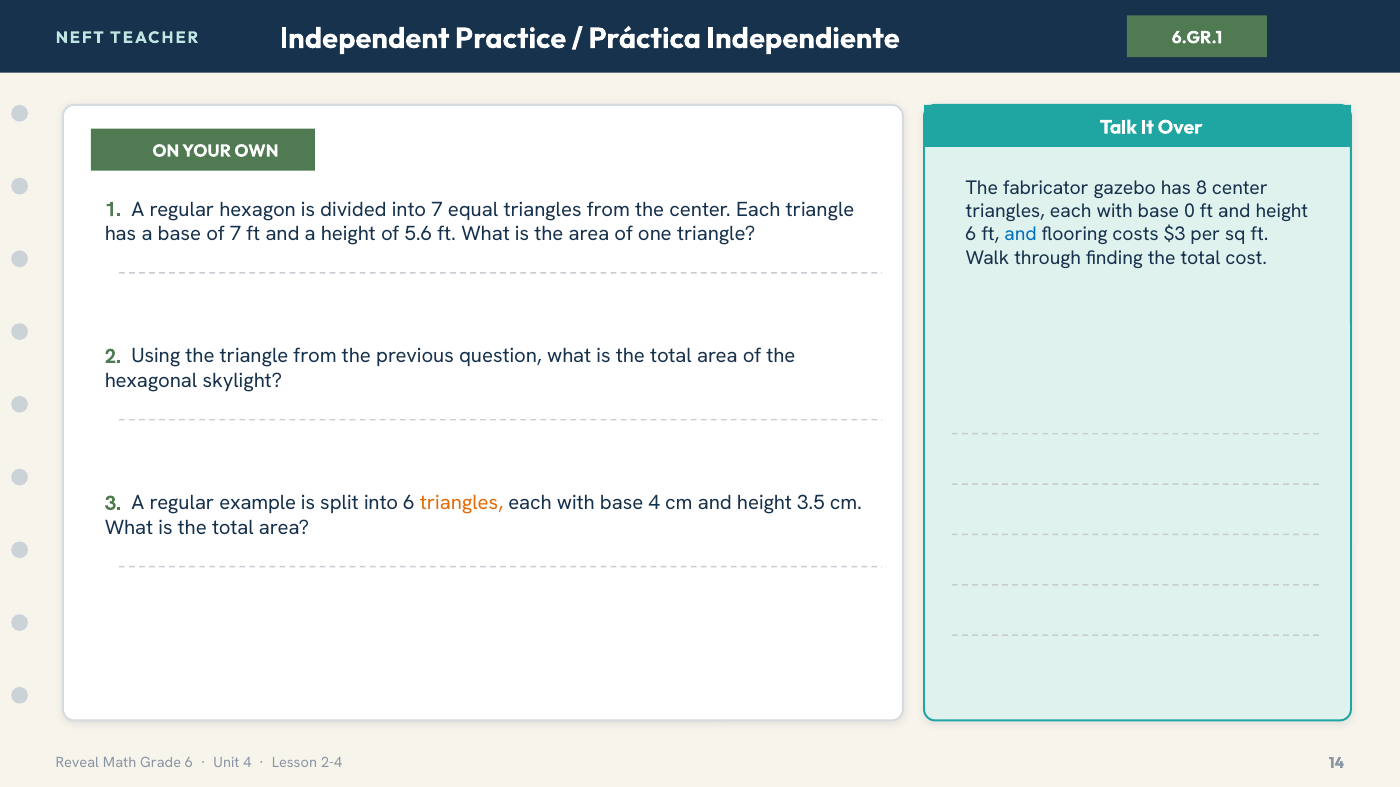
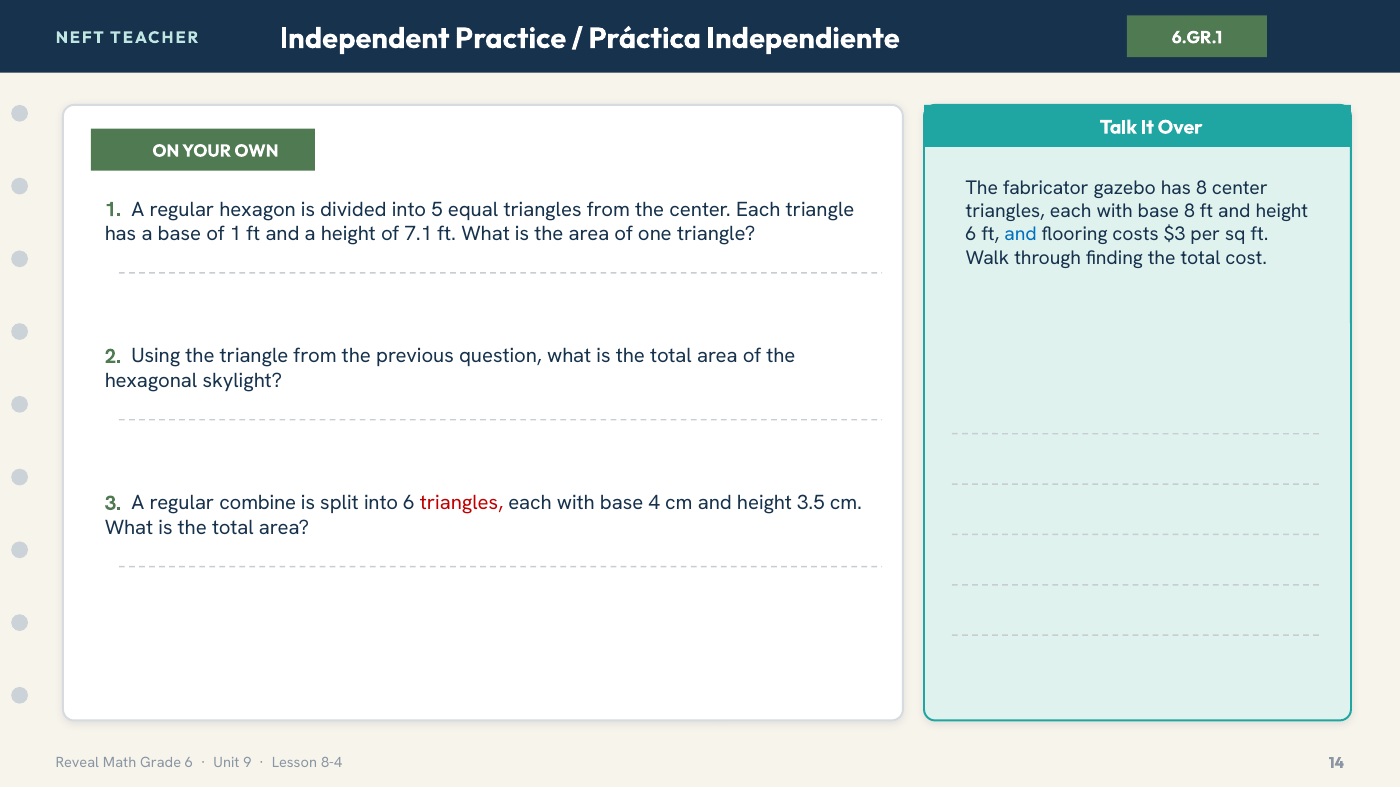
into 7: 7 -> 5 (437, 209)
base 0: 0 -> 8 (1190, 211)
of 7: 7 -> 1 (236, 234)
5.6: 5.6 -> 7.1 (418, 234)
example: example -> combine (258, 503)
triangles colour: orange -> red (462, 503)
Unit 4: 4 -> 9 (247, 763)
2-4: 2-4 -> 8-4 (332, 763)
